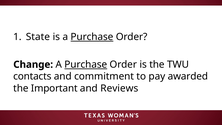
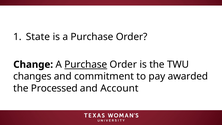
Purchase underline: present -> none (92, 37)
contacts: contacts -> changes (32, 76)
Important: Important -> Processed (54, 88)
Reviews: Reviews -> Account (119, 88)
